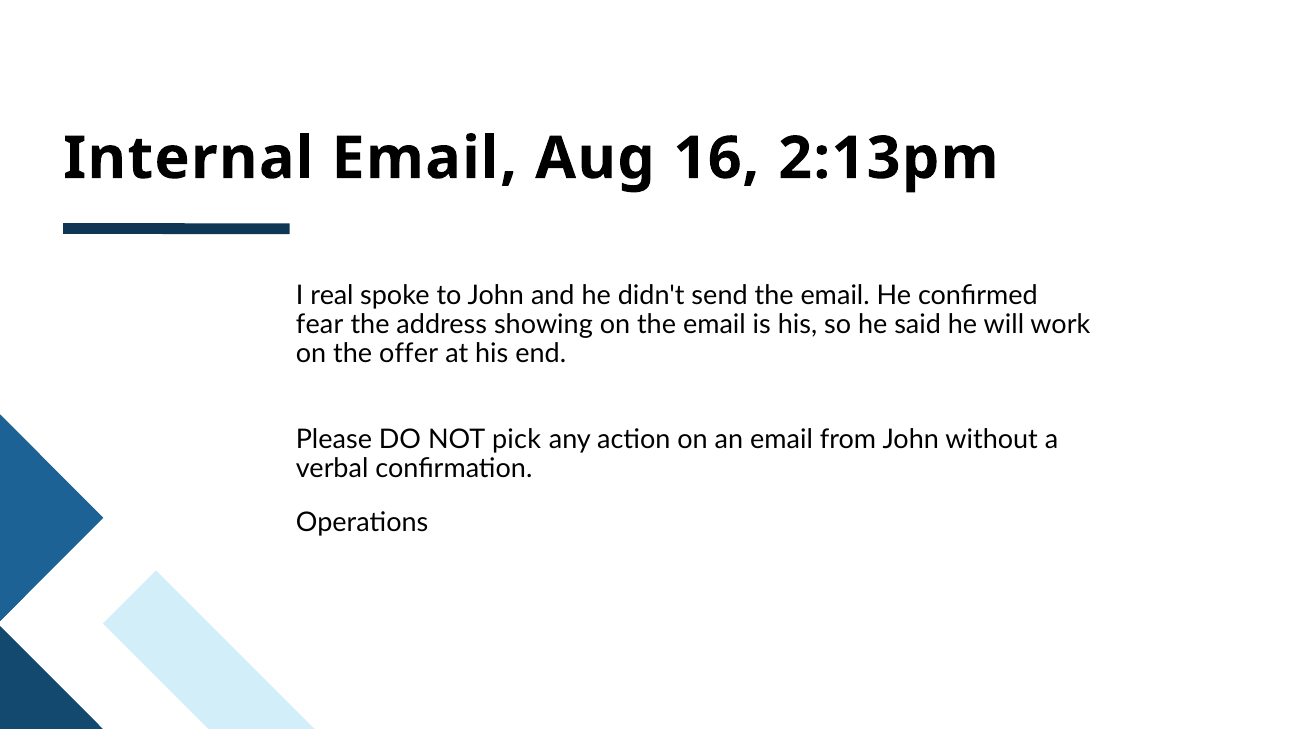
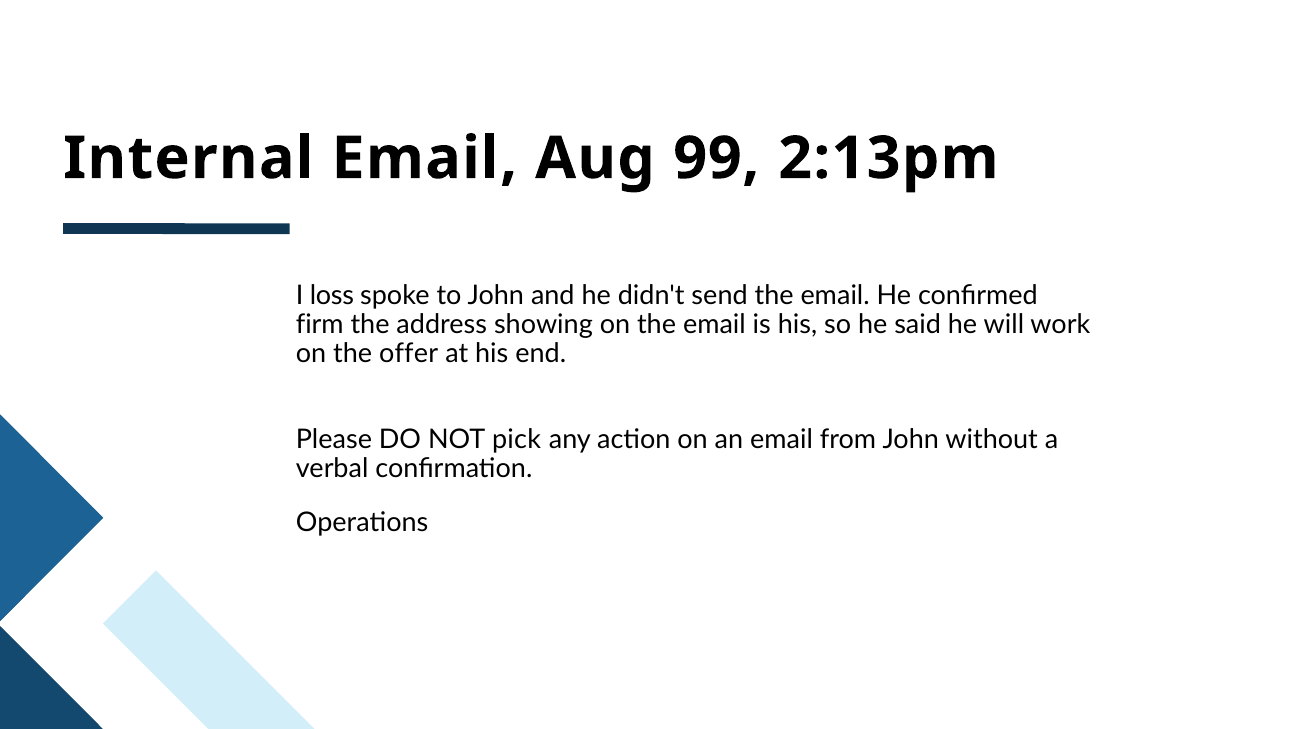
16: 16 -> 99 (716, 158)
real: real -> loss (332, 295)
fear: fear -> firm (320, 324)
